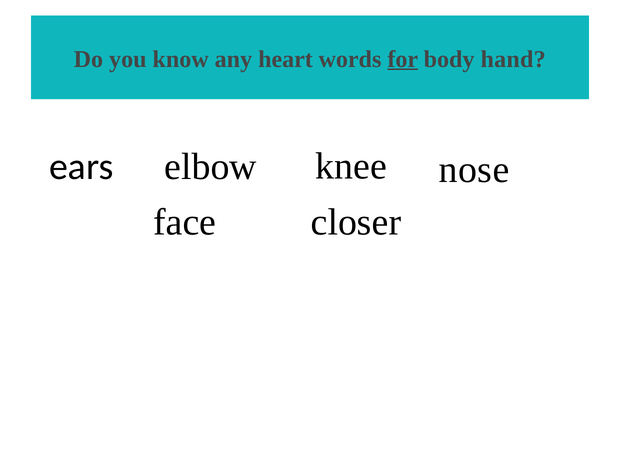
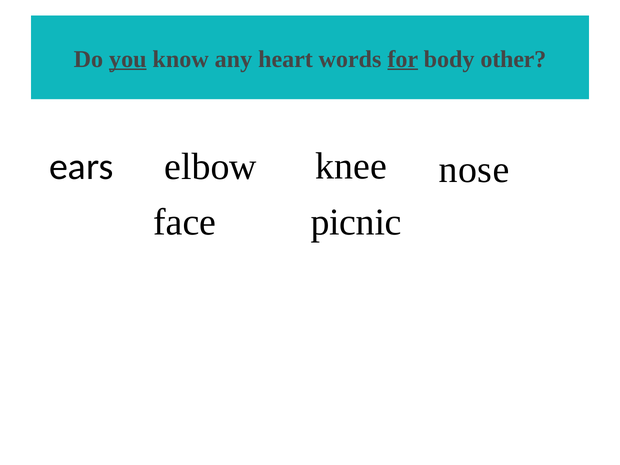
you underline: none -> present (128, 59)
hand: hand -> other (513, 59)
closer: closer -> picnic (356, 222)
